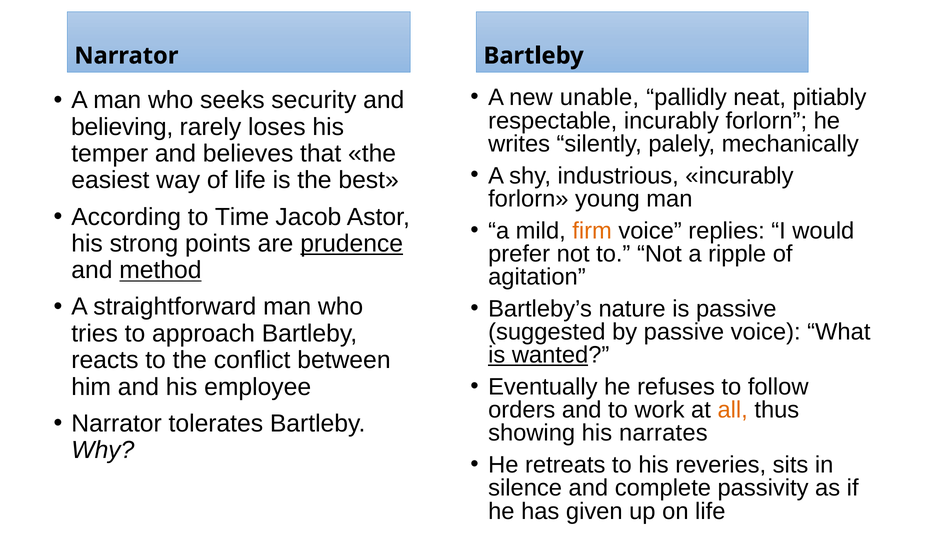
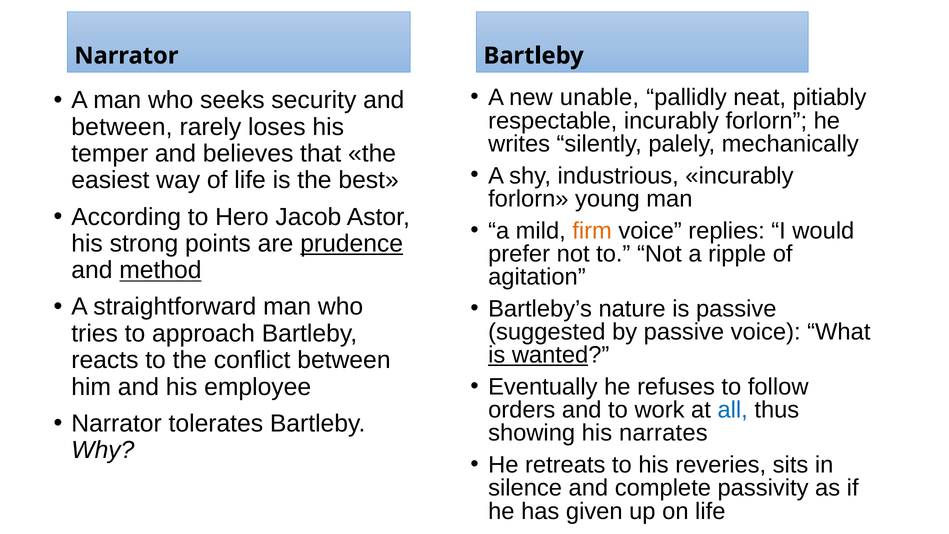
believing: believing -> between (122, 127)
Time: Time -> Hero (242, 217)
all colour: orange -> blue (733, 410)
